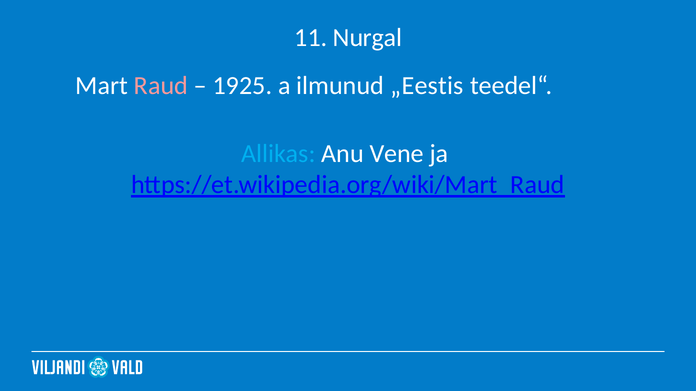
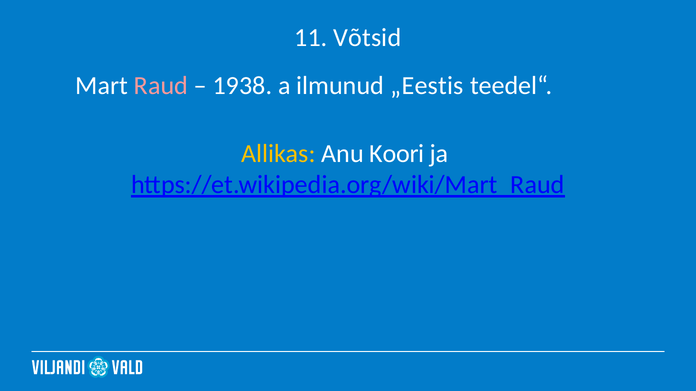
Nurgal: Nurgal -> Võtsid (367, 38)
1925: 1925 -> 1938 (242, 86)
Allikas colour: light blue -> yellow (278, 154)
Vene: Vene -> Koori (397, 154)
